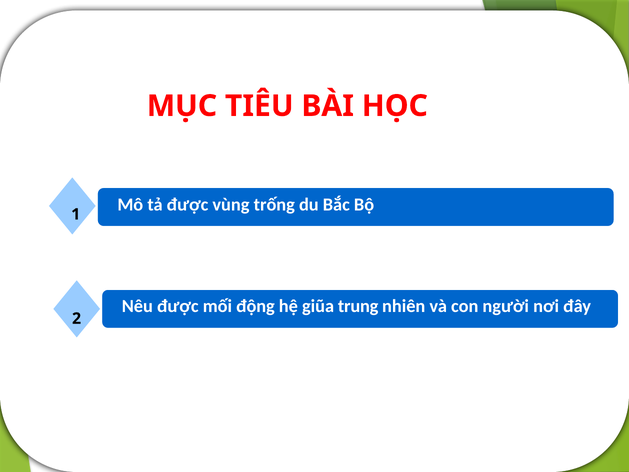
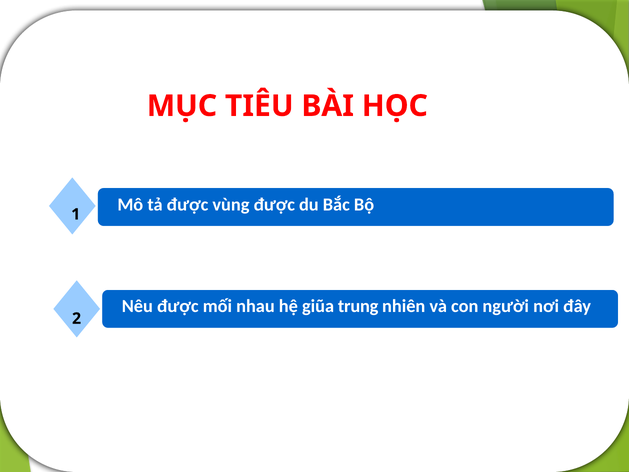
vùng trống: trống -> được (274, 204)
động: động -> nhau (255, 306)
